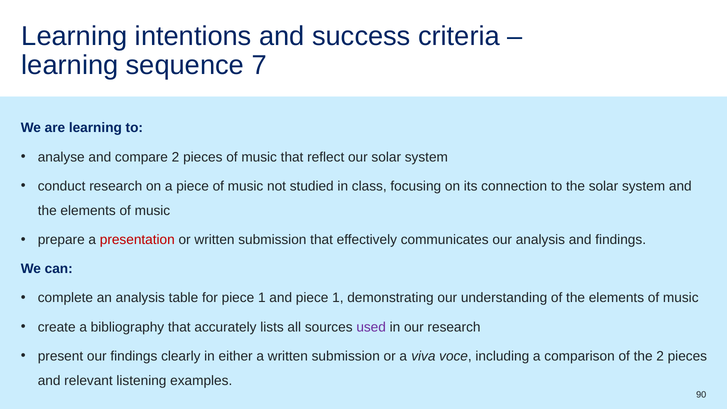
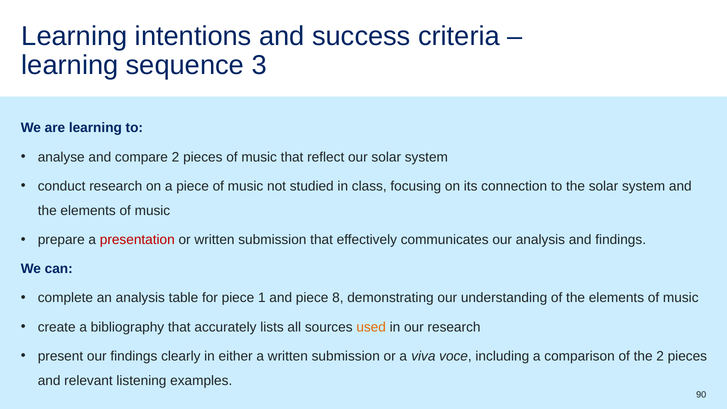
7: 7 -> 3 (259, 65)
and piece 1: 1 -> 8 (338, 298)
used colour: purple -> orange (371, 327)
